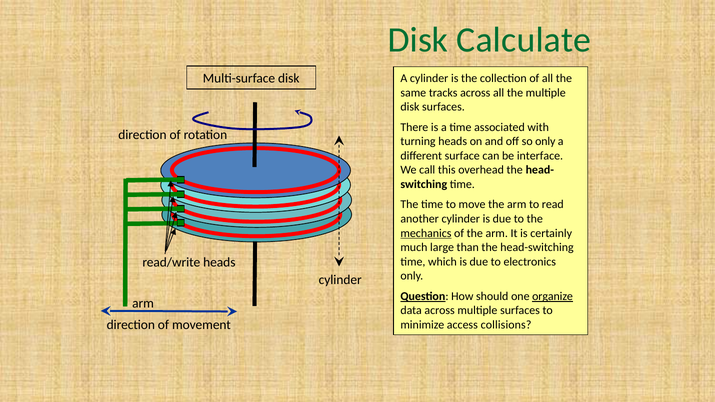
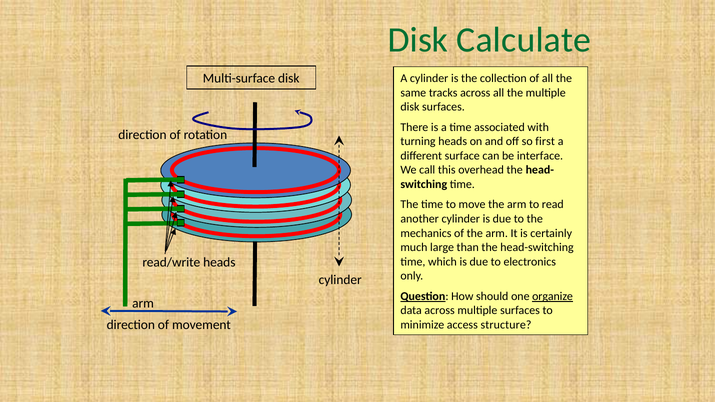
so only: only -> first (545, 141)
mechanics underline: present -> none (426, 233)
collisions: collisions -> structure (506, 325)
